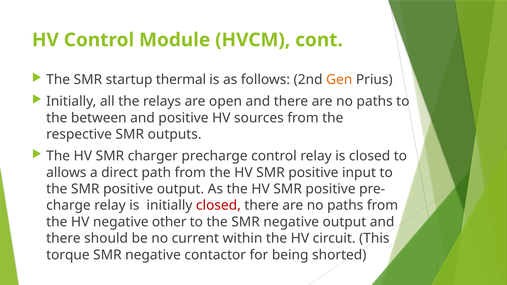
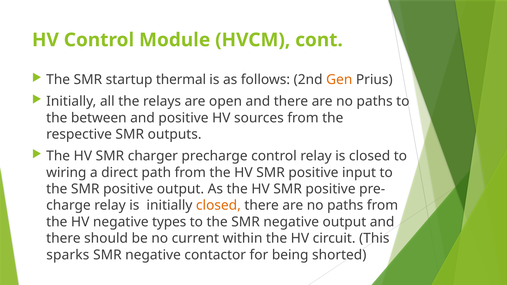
allows: allows -> wiring (66, 173)
closed colour: red -> orange (218, 206)
other: other -> types (169, 222)
torque: torque -> sparks (68, 255)
